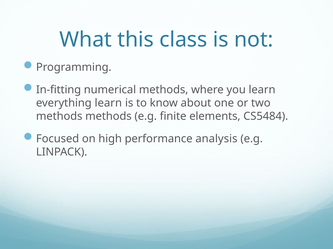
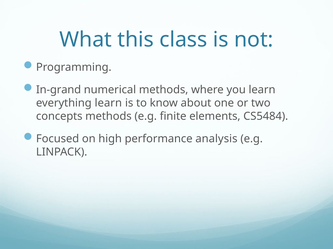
In-fitting: In-fitting -> In-grand (59, 90)
methods: methods -> concepts (59, 117)
